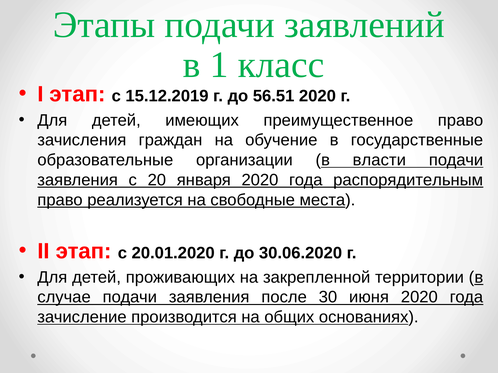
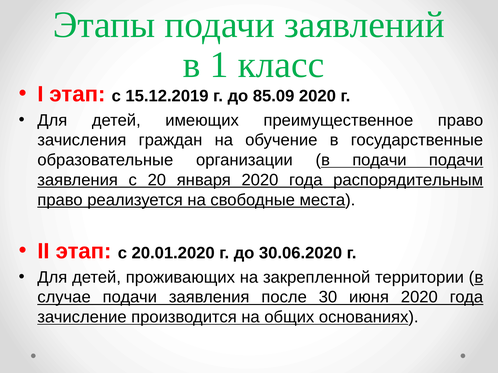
56.51: 56.51 -> 85.09 (274, 96)
в власти: власти -> подачи (379, 160)
